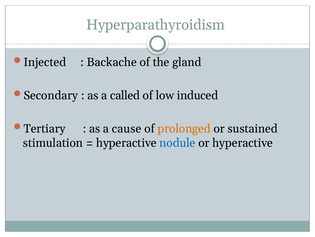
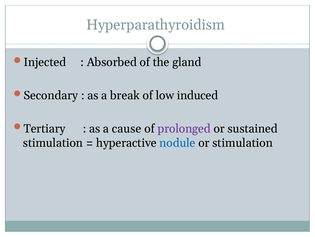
Backache: Backache -> Absorbed (112, 62)
called: called -> break (125, 95)
prolonged colour: orange -> purple (184, 128)
or hyperactive: hyperactive -> stimulation (243, 142)
